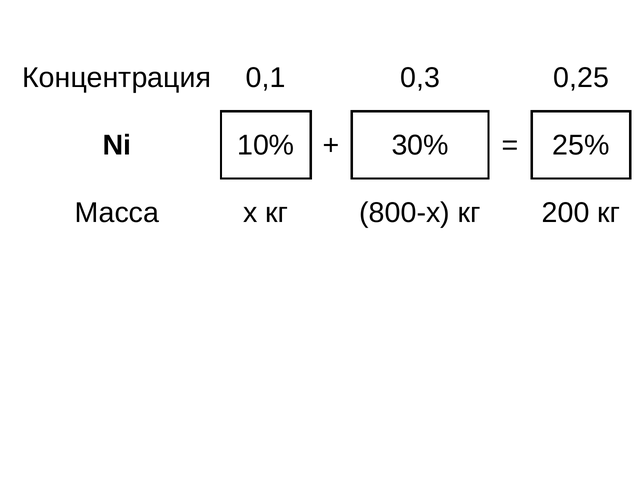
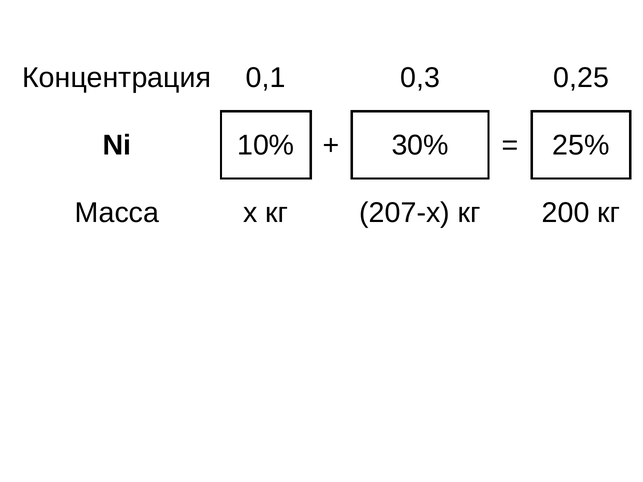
800-х: 800-х -> 207-х (405, 213)
